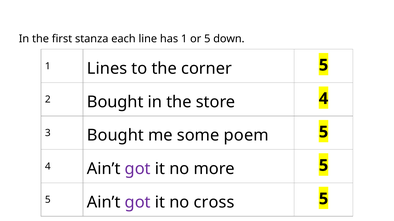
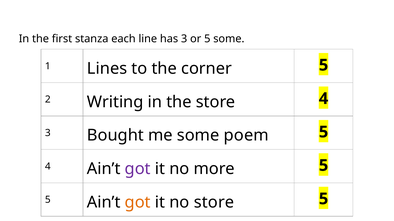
has 1: 1 -> 3 (184, 39)
5 down: down -> some (229, 39)
2 Bought: Bought -> Writing (115, 102)
got colour: purple -> orange (138, 203)
no cross: cross -> store (214, 203)
